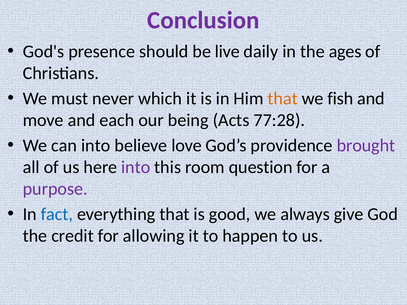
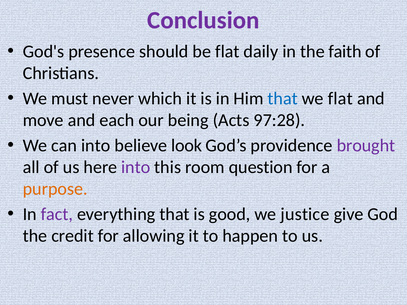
be live: live -> flat (227, 51)
ages: ages -> faith (345, 51)
that colour: orange -> blue (283, 99)
we fish: fish -> flat (340, 99)
77:28: 77:28 -> 97:28 (279, 120)
love: love -> look (187, 146)
purpose colour: purple -> orange (55, 189)
fact colour: blue -> purple (57, 214)
always: always -> justice (305, 214)
